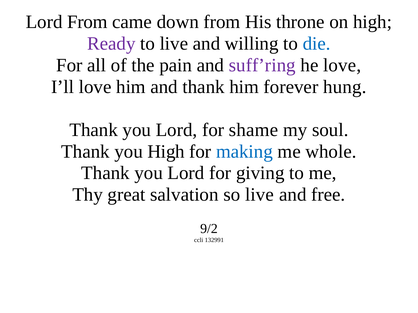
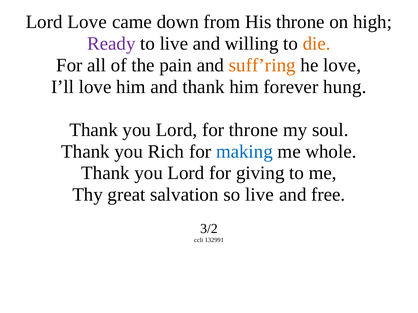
Lord From: From -> Love (87, 22)
die colour: blue -> orange (317, 44)
suff’ring colour: purple -> orange (262, 65)
for shame: shame -> throne (254, 130)
you High: High -> Rich (166, 152)
9/2: 9/2 -> 3/2 (209, 229)
